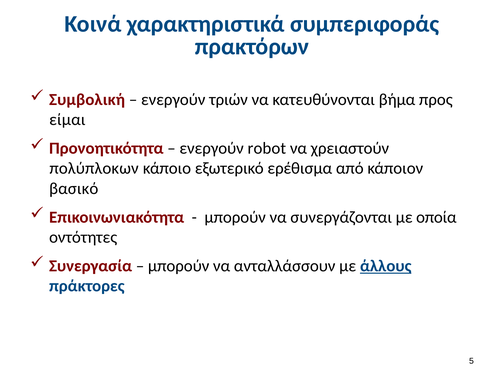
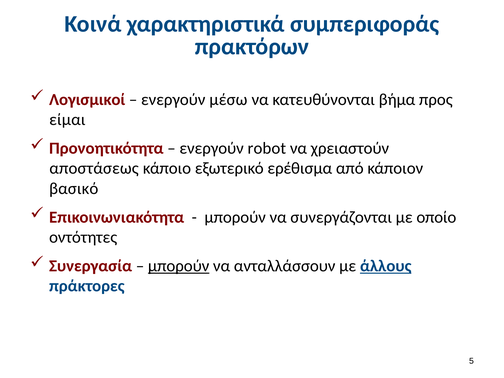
Συμβολική: Συμβολική -> Λογισμικοί (87, 100)
τριών: τριών -> μέσω (228, 100)
πολύπλοκων: πολύπλοκων -> αποστάσεως (94, 168)
οποία: οποία -> οποίο (436, 217)
μπορούν underline: none -> present (179, 266)
